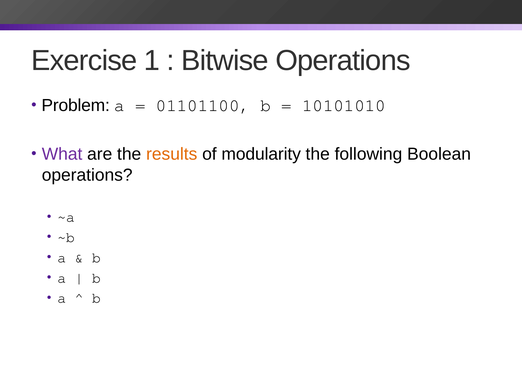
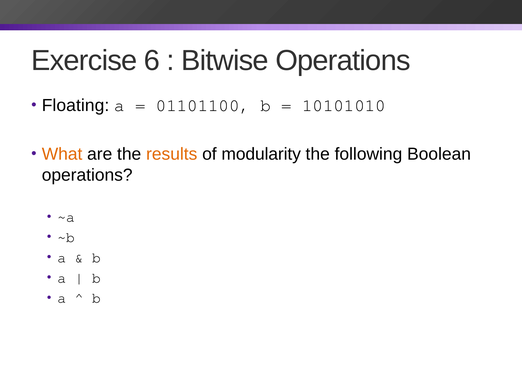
1: 1 -> 6 (152, 61)
Problem: Problem -> Floating (76, 106)
What colour: purple -> orange (62, 154)
